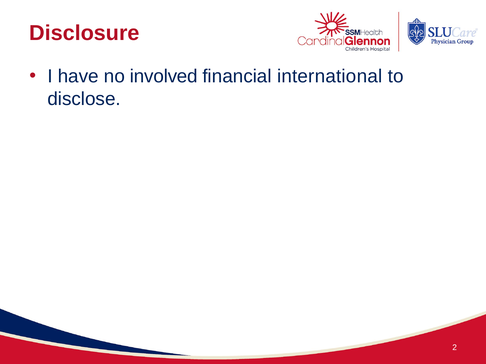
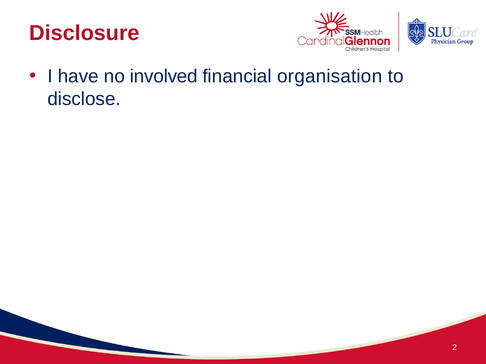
international: international -> organisation (330, 76)
